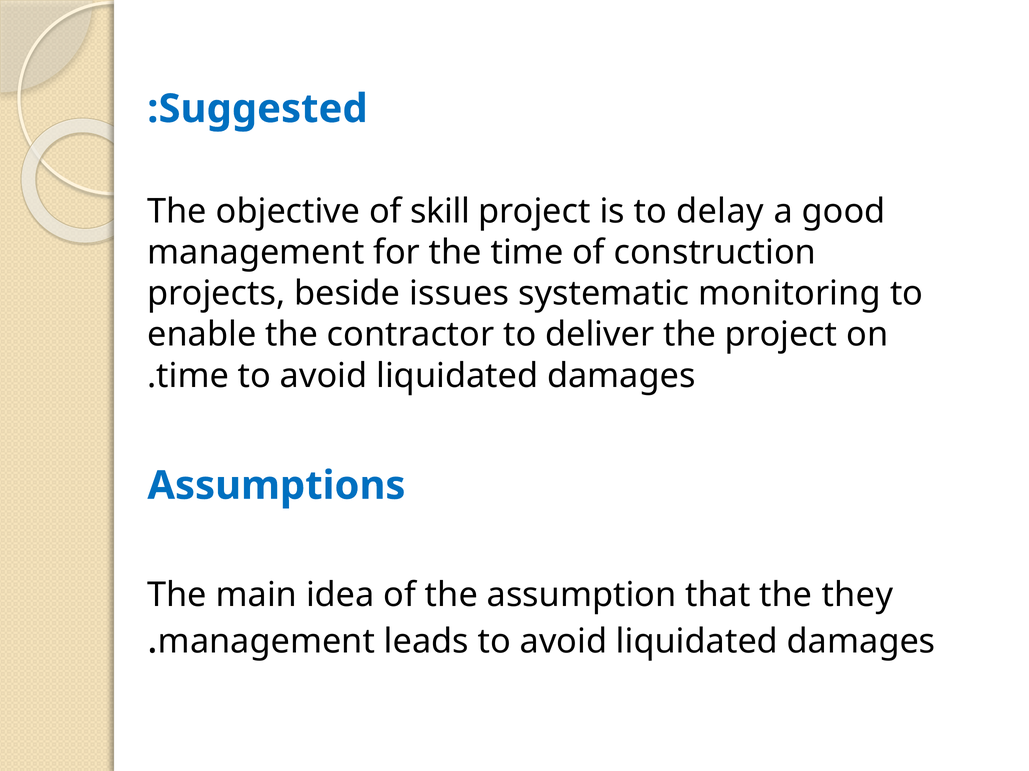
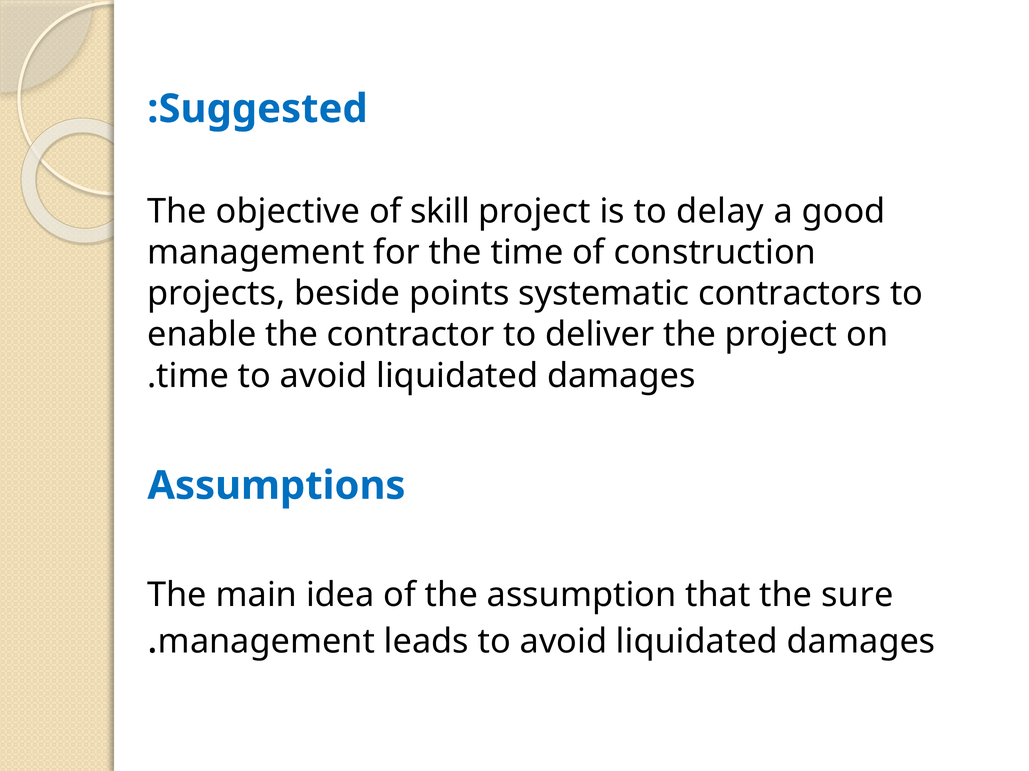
issues: issues -> points (459, 294)
monitoring: monitoring -> contractors (790, 294)
they: they -> sure (857, 595)
